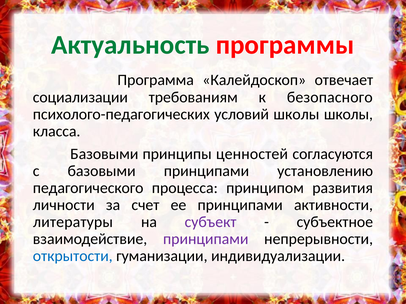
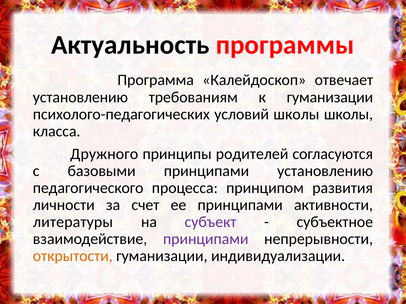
Актуальность colour: green -> black (130, 45)
социализации: социализации -> установлению (80, 97)
к безопасного: безопасного -> гуманизации (330, 97)
Базовыми: Базовыми -> Дружного (104, 154)
ценностей: ценностей -> родителей (252, 154)
открытости colour: blue -> orange (73, 256)
